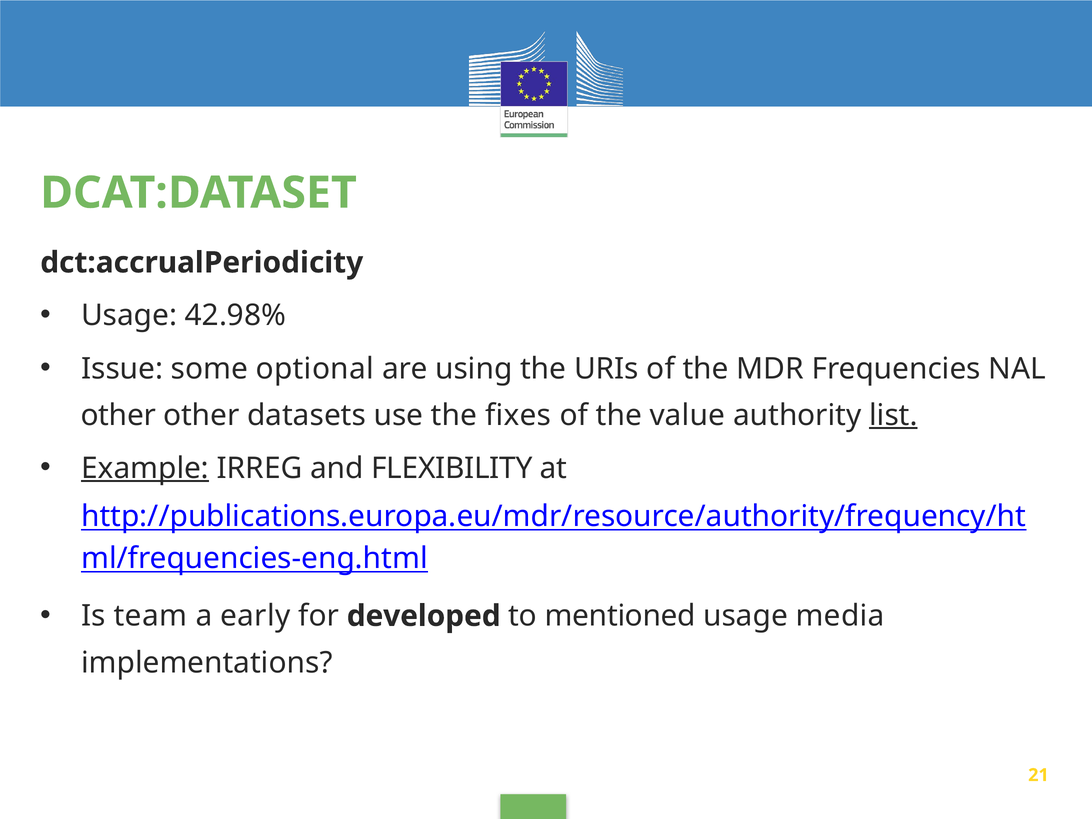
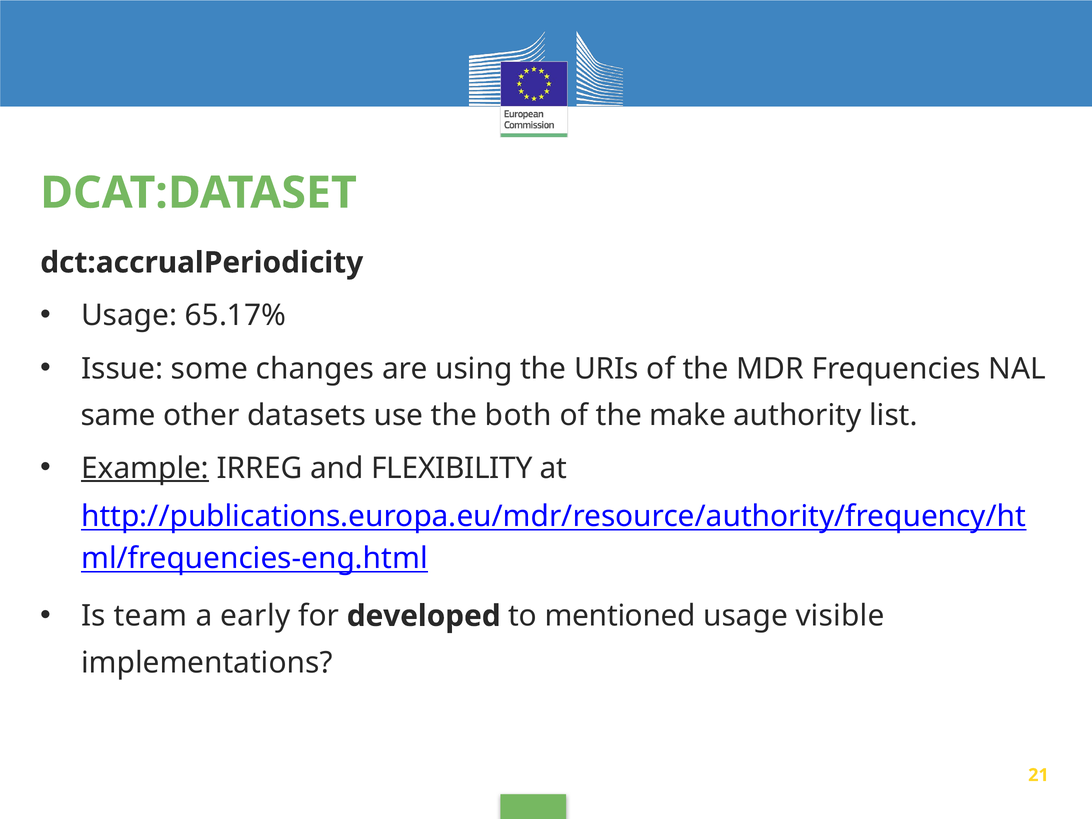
42.98%: 42.98% -> 65.17% (235, 316)
optional: optional -> changes (315, 369)
other: other -> same (118, 415)
fixes: fixes -> both (518, 415)
value: value -> make (688, 415)
list underline: present -> none (893, 415)
media: media -> visible (840, 616)
